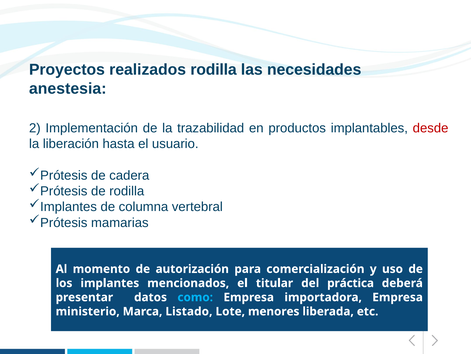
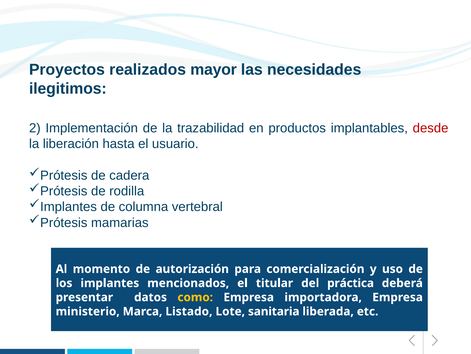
realizados rodilla: rodilla -> mayor (214, 70)
anestesia: anestesia -> ilegitimos (68, 88)
como colour: light blue -> yellow (195, 297)
menores: menores -> sanitaria (274, 311)
